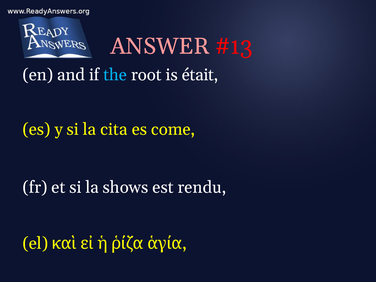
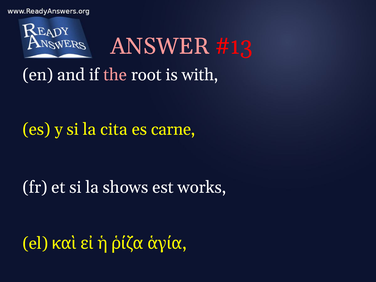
the colour: light blue -> pink (115, 75)
était: était -> with (200, 75)
come: come -> carne (173, 129)
rendu: rendu -> works (202, 187)
